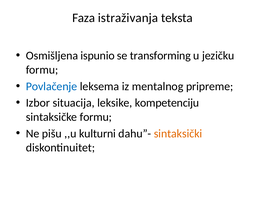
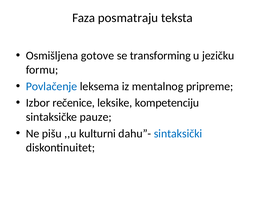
istraživanja: istraživanja -> posmatraju (128, 18)
ispunio: ispunio -> gotove (98, 56)
situacija: situacija -> rečenice (74, 103)
sintaksičke formu: formu -> pauze (96, 117)
sintaksički colour: orange -> blue (178, 133)
